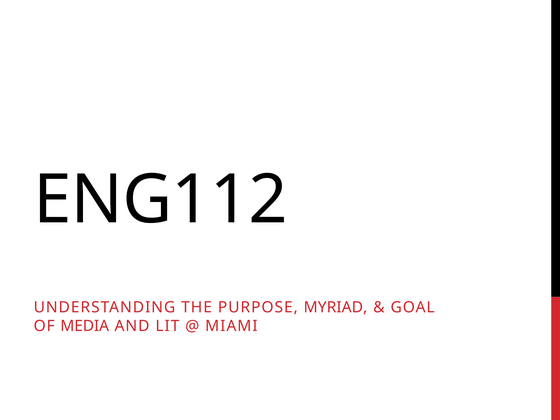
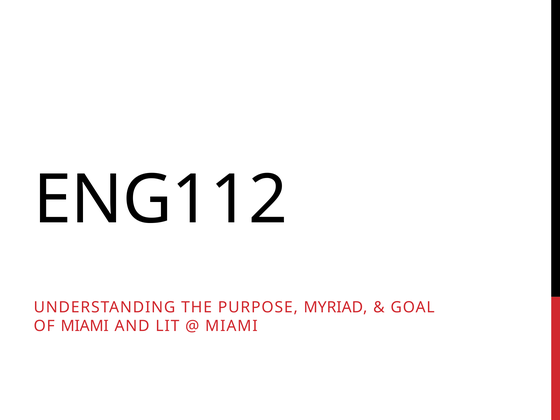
OF MEDIA: MEDIA -> MIAMI (85, 326)
